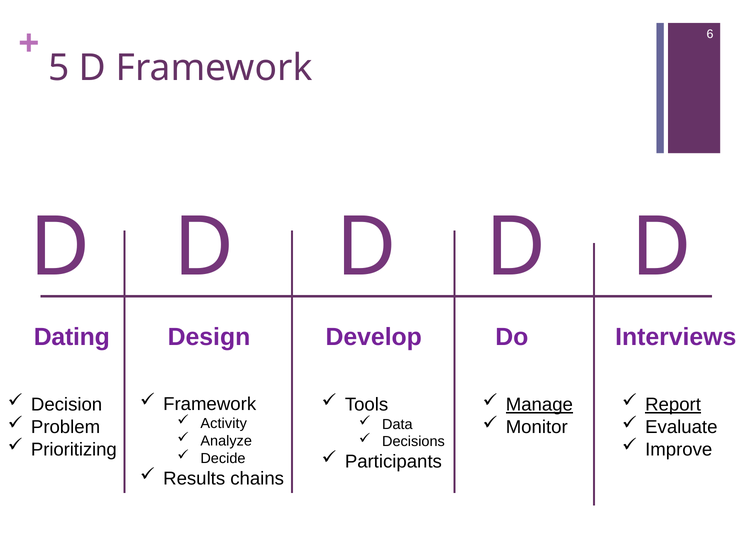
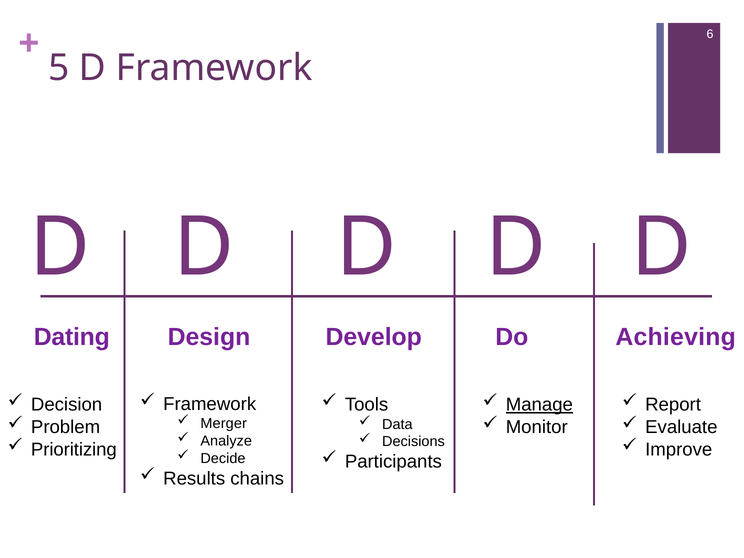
Interviews: Interviews -> Achieving (676, 337)
Report underline: present -> none (673, 405)
Activity: Activity -> Merger (224, 424)
